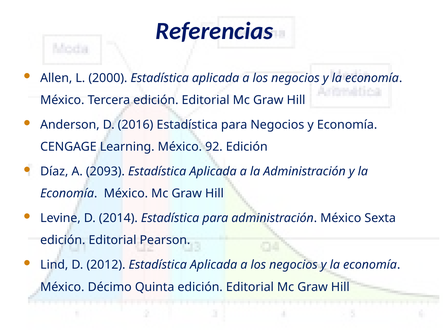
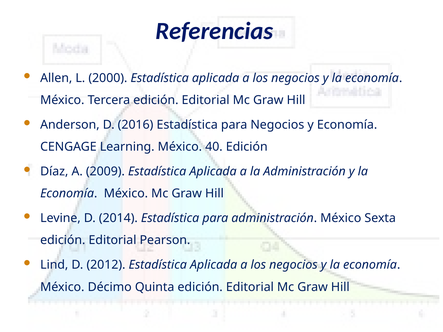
92: 92 -> 40 (214, 147)
2093: 2093 -> 2009 (105, 172)
